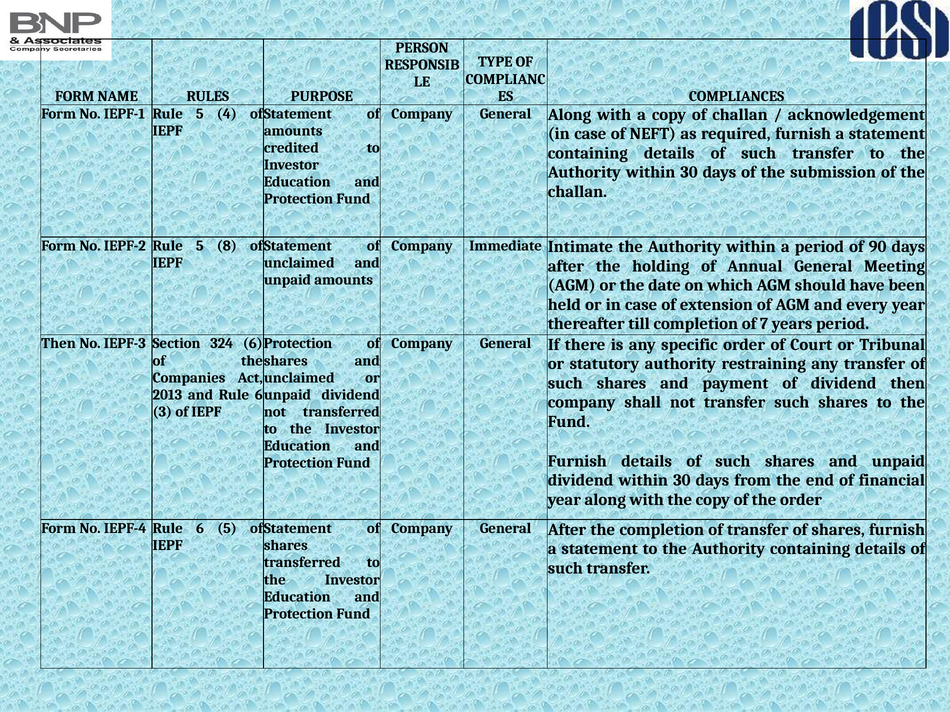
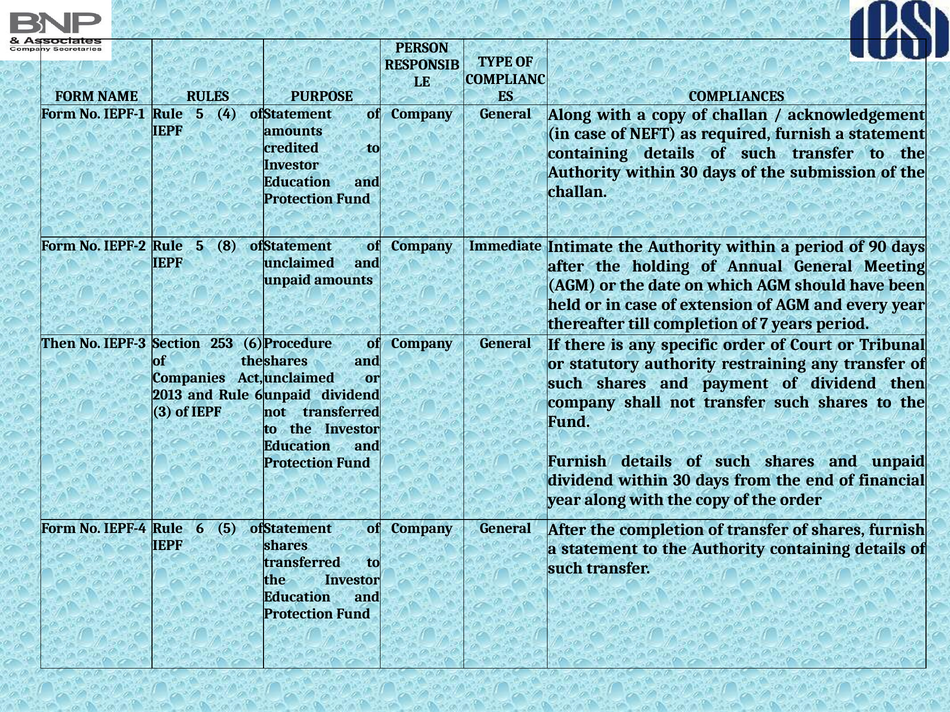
324: 324 -> 253 (222, 344)
Protection: Protection -> Procedure (298, 344)
